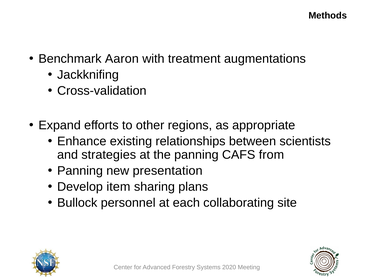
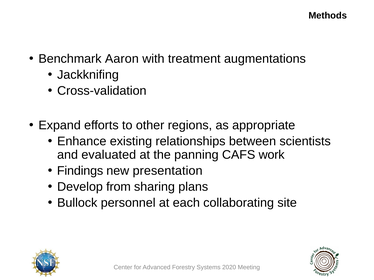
strategies: strategies -> evaluated (109, 155)
from: from -> work (272, 155)
Panning: Panning -> Findings (80, 171)
item: item -> from (119, 187)
